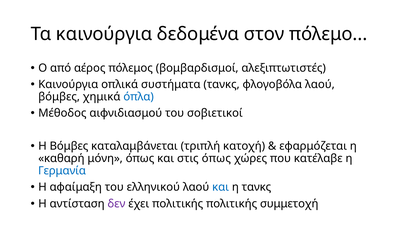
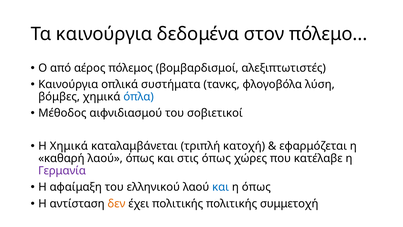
φλογοβόλα λαού: λαού -> λύση (320, 84)
Η Βόμβες: Βόμβες -> Χημικά (69, 146)
καθαρή μόνη: μόνη -> λαού (105, 158)
Γερμανία colour: blue -> purple (62, 171)
η τανκς: τανκς -> όπως (256, 187)
δεν colour: purple -> orange (116, 203)
